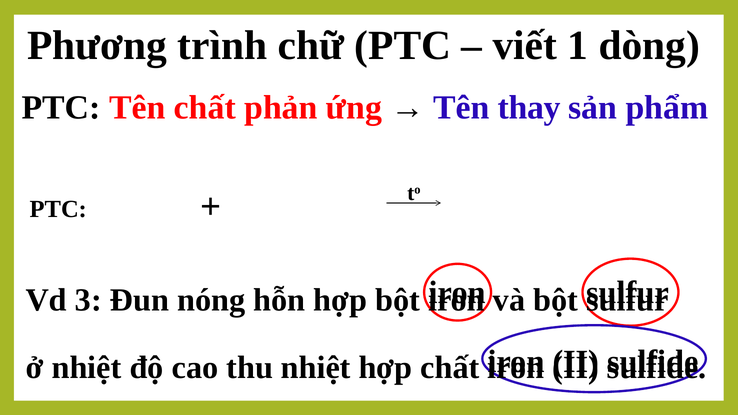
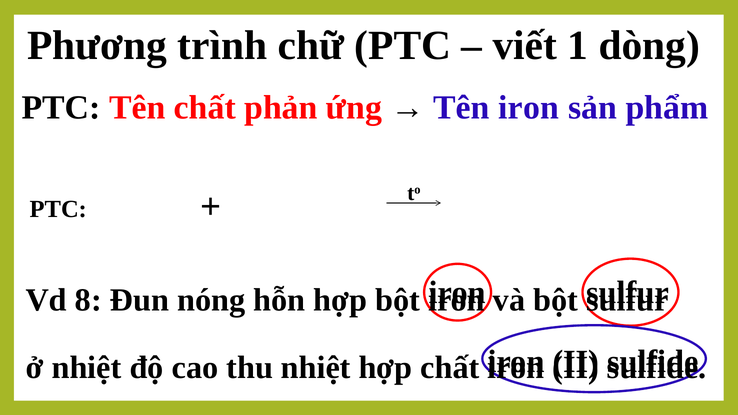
Tên thay: thay -> iron (529, 108)
3: 3 -> 8 (88, 300)
